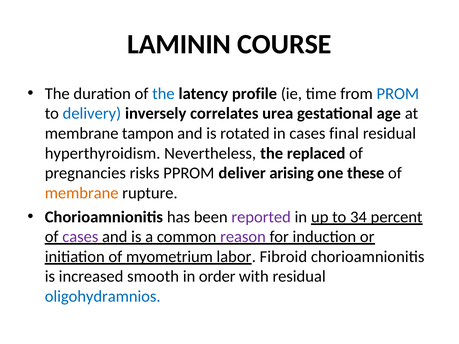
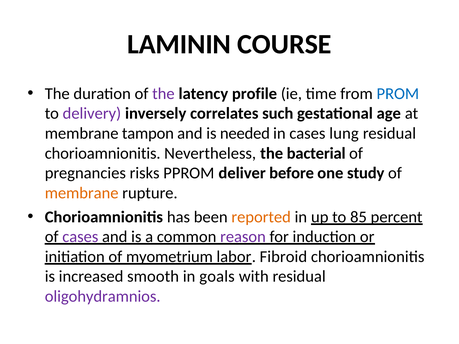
the colour: blue -> purple (163, 94)
delivery colour: blue -> purple (92, 114)
urea: urea -> such (278, 114)
rotated: rotated -> needed (245, 133)
final: final -> lung (344, 133)
hyperthyroidism: hyperthyroidism -> chorioamnionitis (103, 153)
replaced: replaced -> bacterial (316, 153)
arising: arising -> before (292, 173)
these: these -> study (366, 173)
reported colour: purple -> orange (261, 217)
34: 34 -> 85 (358, 217)
order: order -> goals (217, 277)
oligohydramnios colour: blue -> purple (103, 297)
